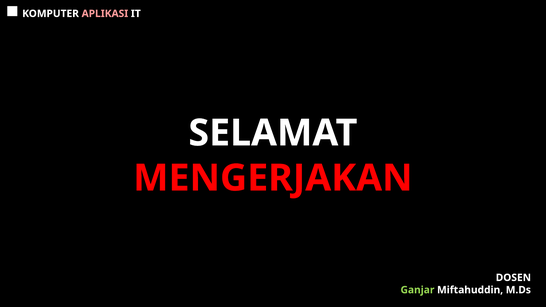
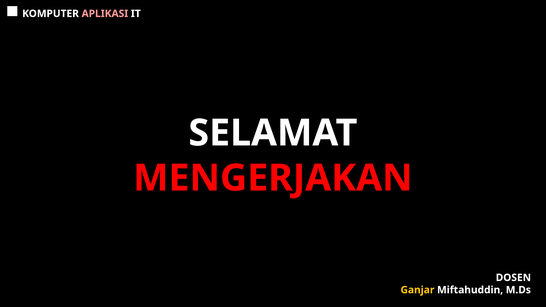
Ganjar colour: light green -> yellow (417, 290)
